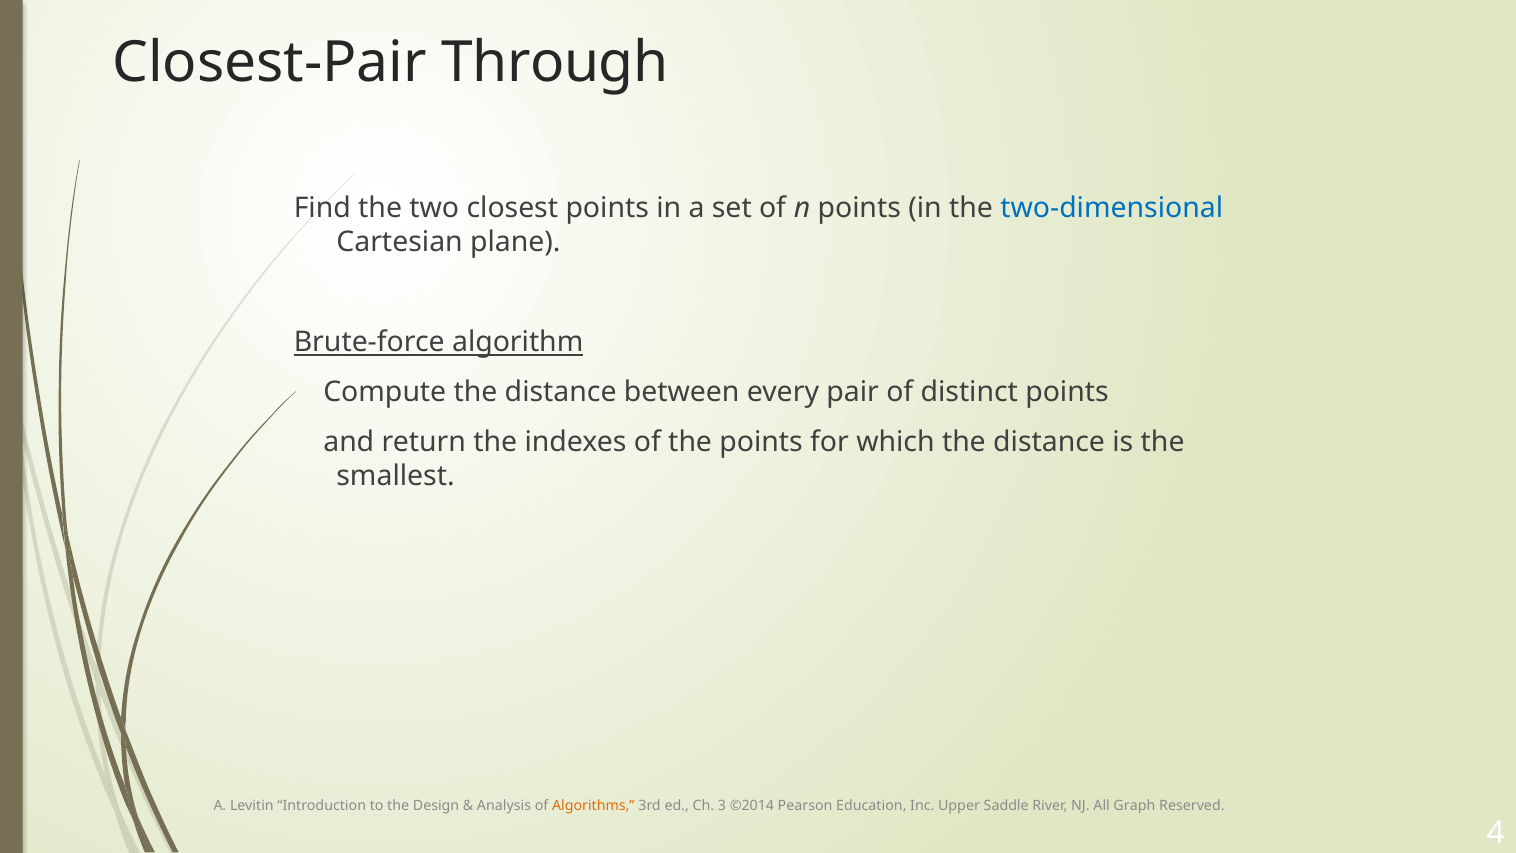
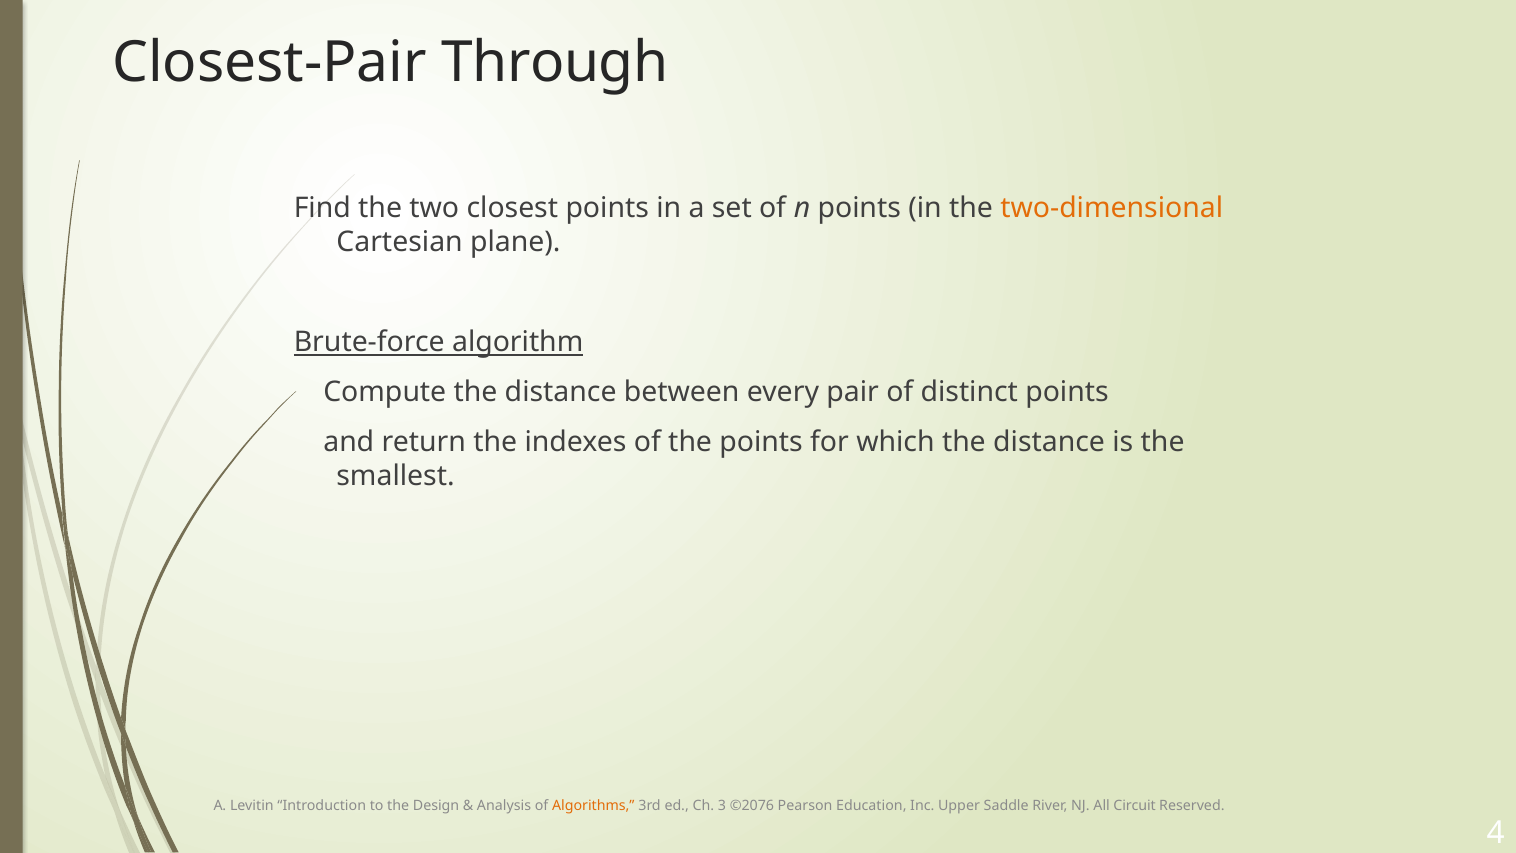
two-dimensional colour: blue -> orange (1112, 208)
©2014: ©2014 -> ©2076 (752, 805)
Graph: Graph -> Circuit (1135, 805)
